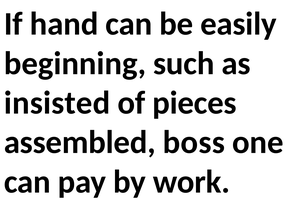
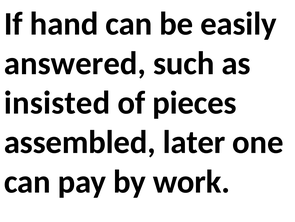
beginning: beginning -> answered (75, 63)
boss: boss -> later (194, 142)
